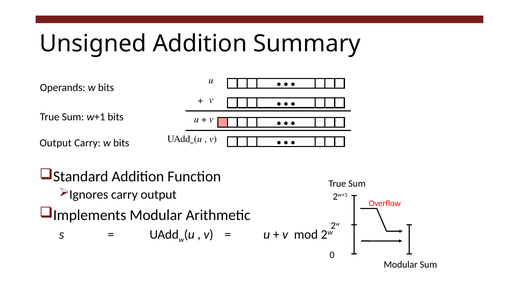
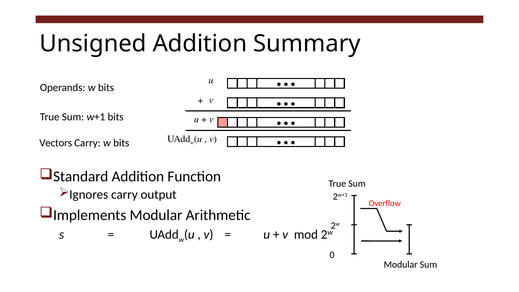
Output: Output -> Vectors (56, 143)
